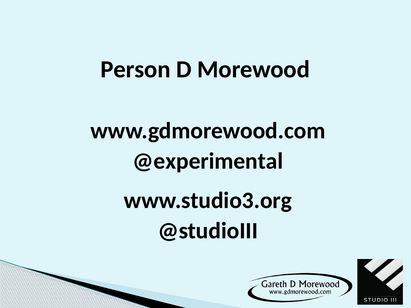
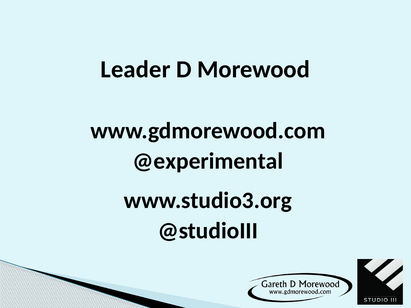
Person: Person -> Leader (136, 70)
